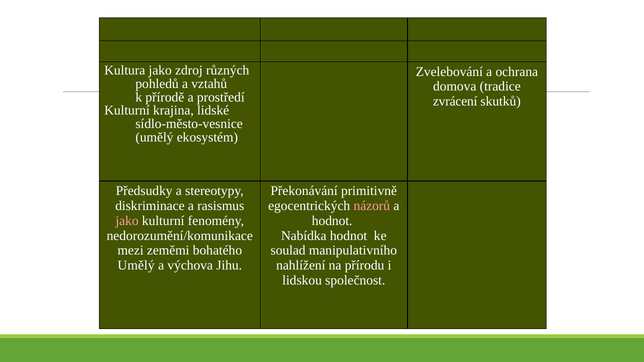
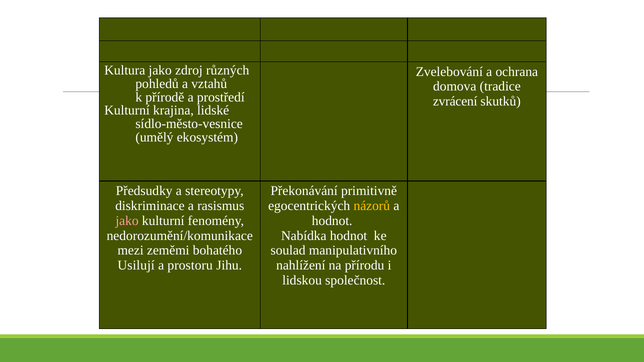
názorů colour: pink -> yellow (372, 206)
Umělý: Umělý -> Usilují (136, 266)
výchova: výchova -> prostoru (190, 266)
